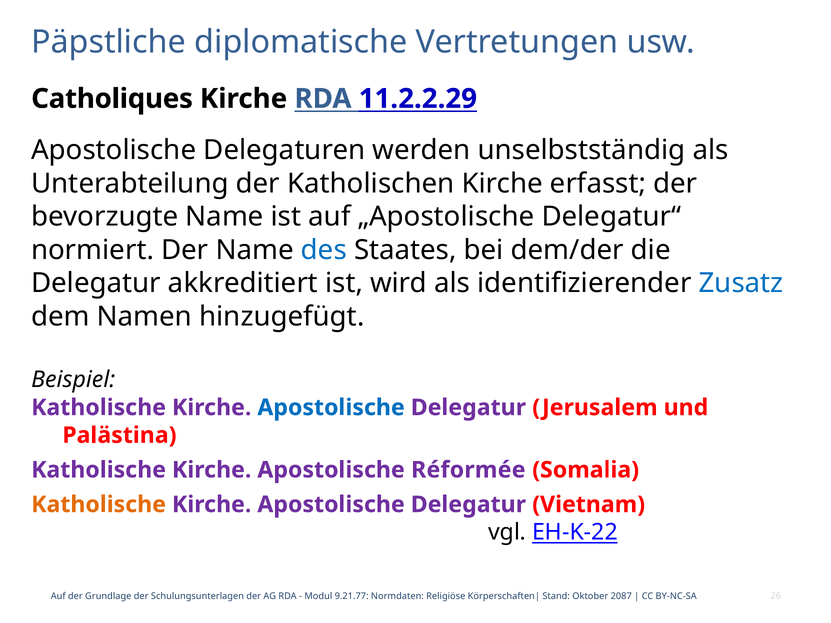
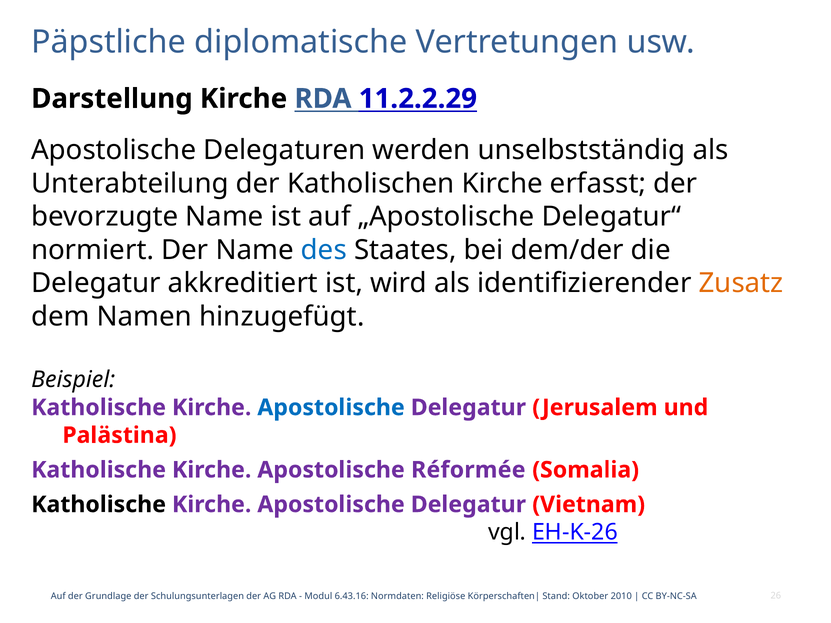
Catholiques: Catholiques -> Darstellung (112, 99)
Zusatz colour: blue -> orange (741, 283)
Katholische colour: orange -> black (99, 505)
EH-K-22: EH-K-22 -> EH-K-26 (575, 532)
9.21.77: 9.21.77 -> 6.43.16 (352, 597)
2087: 2087 -> 2010 (621, 597)
